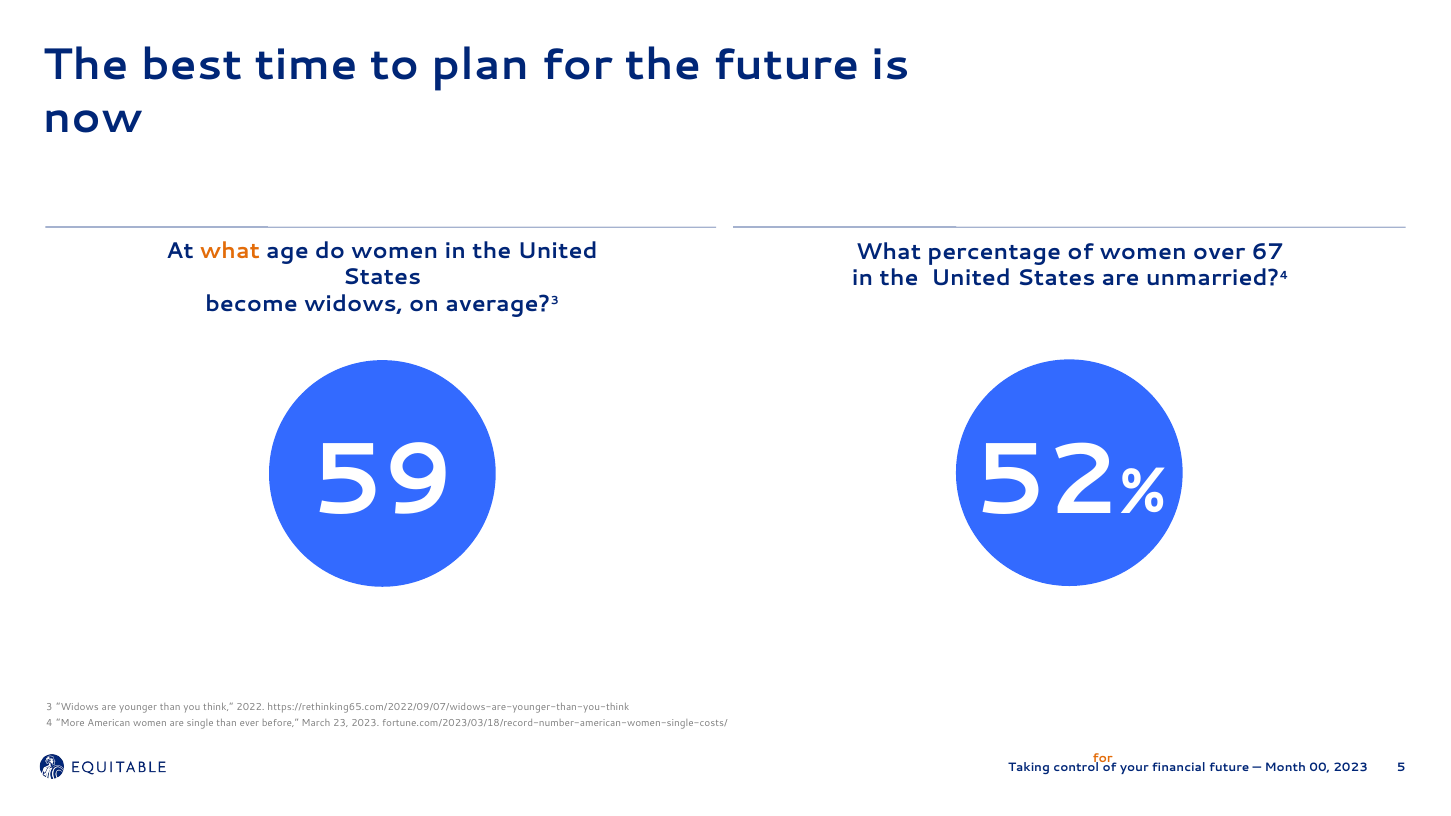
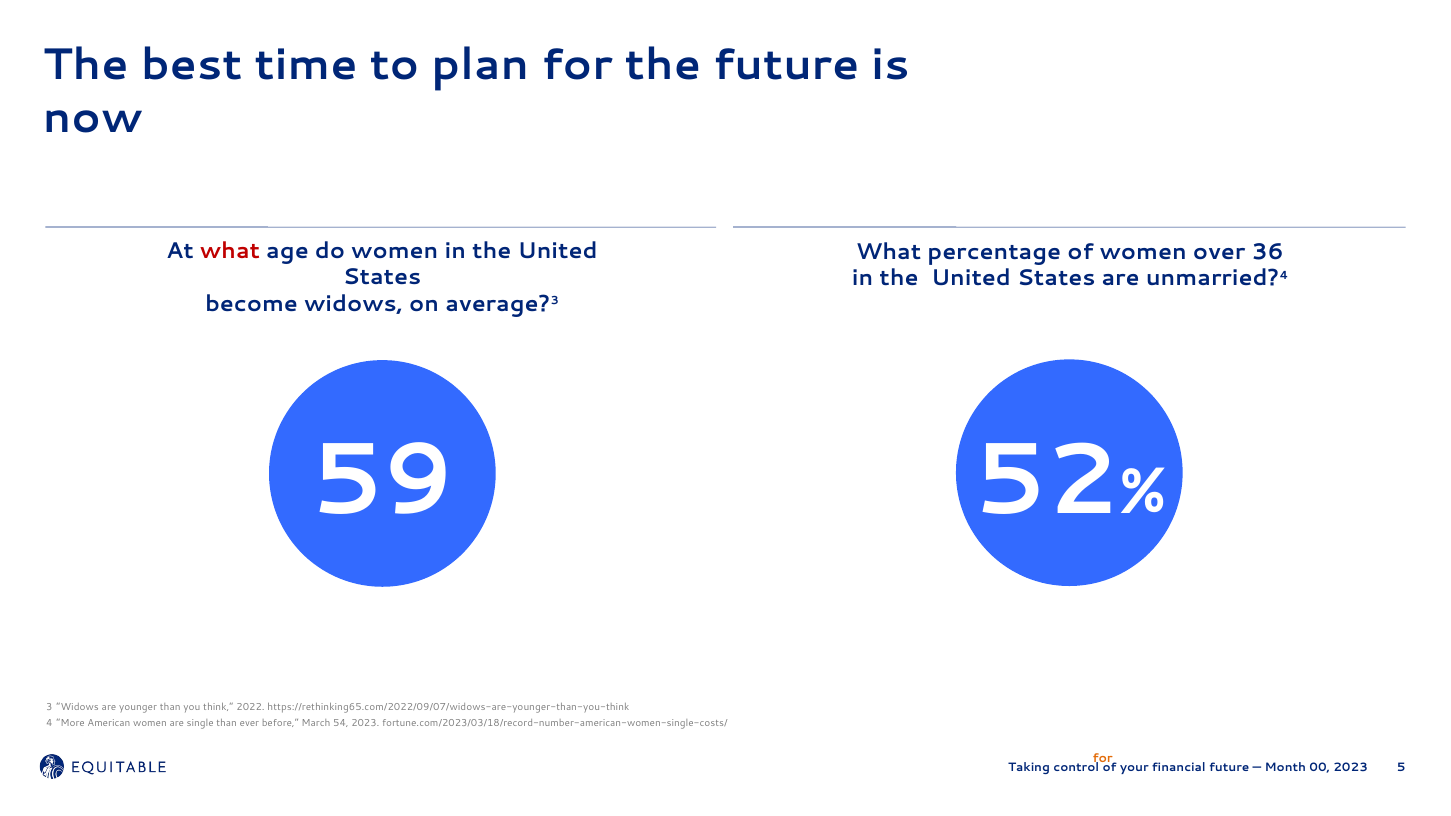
what colour: orange -> red (230, 251)
67: 67 -> 36 (1268, 252)
23: 23 -> 54 (341, 724)
